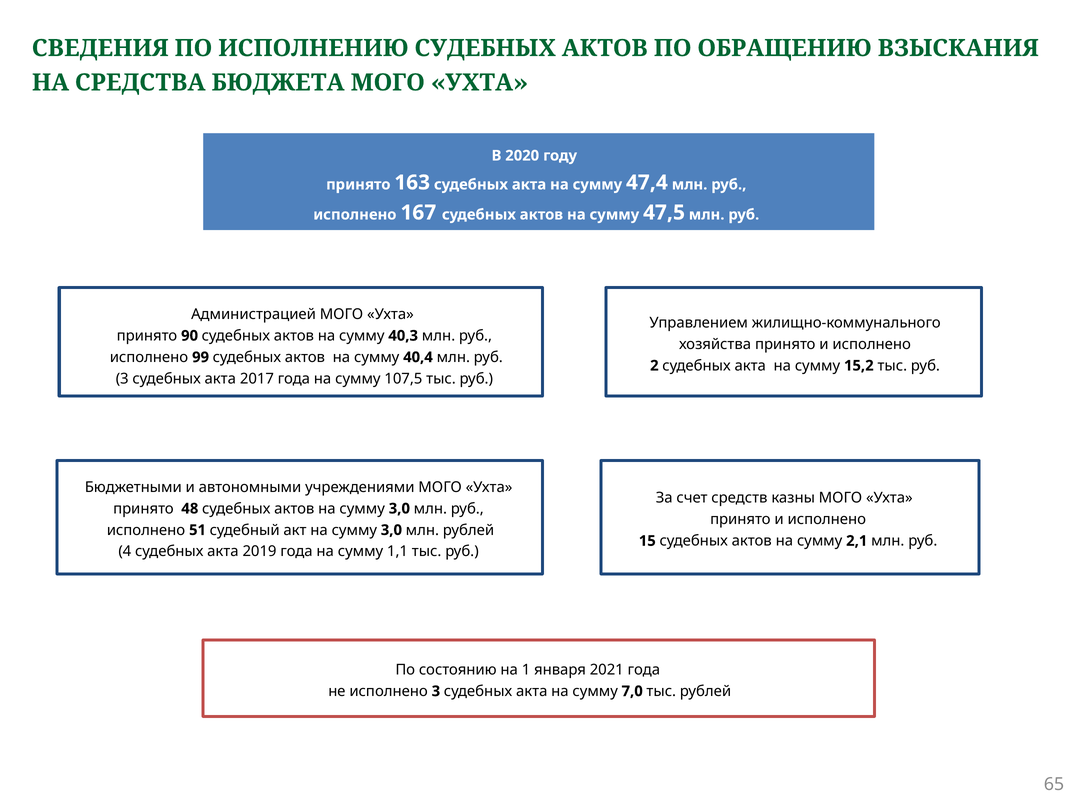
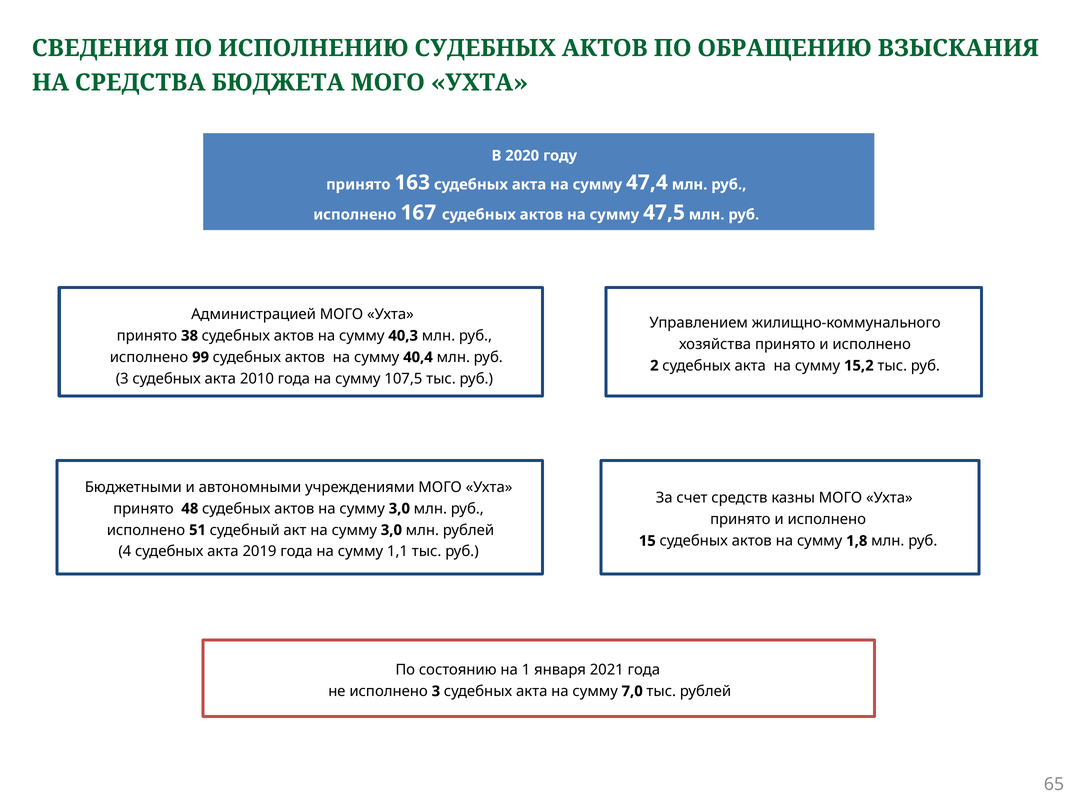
90: 90 -> 38 (190, 336)
2017: 2017 -> 2010 (257, 379)
2,1: 2,1 -> 1,8 (857, 541)
